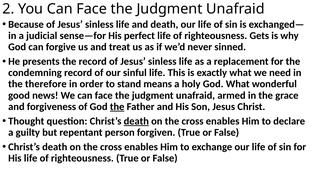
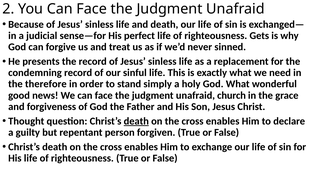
means: means -> simply (158, 84)
armed: armed -> church (232, 95)
the underline: present -> none (117, 107)
